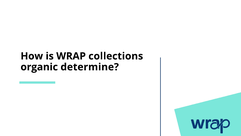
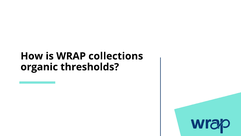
determine: determine -> thresholds (90, 67)
